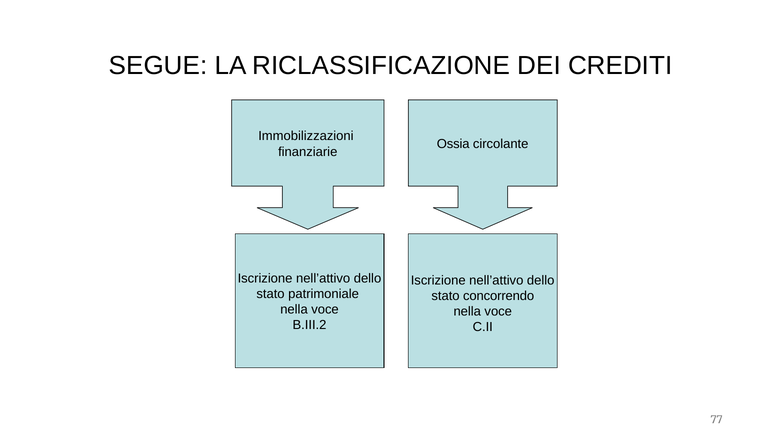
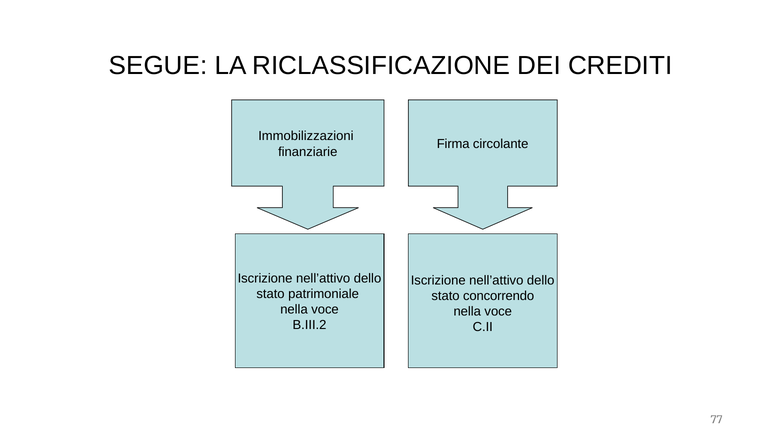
Ossia: Ossia -> Firma (453, 144)
